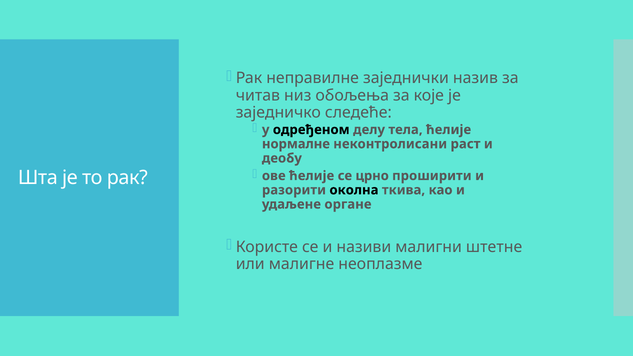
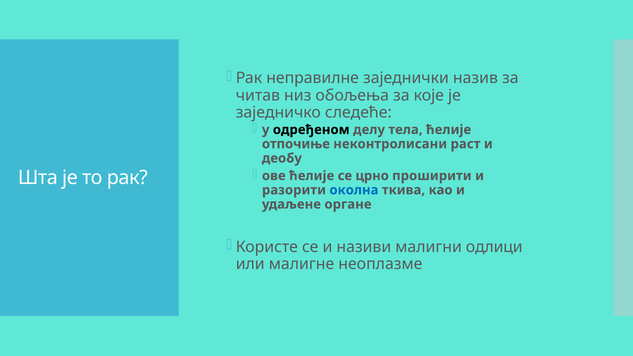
нормалне: нормалне -> отпочиње (296, 144)
околна colour: black -> blue (354, 190)
штетне: штетне -> одлици (494, 247)
